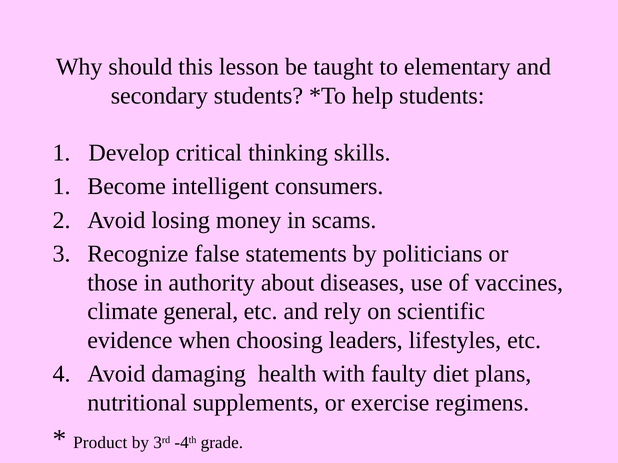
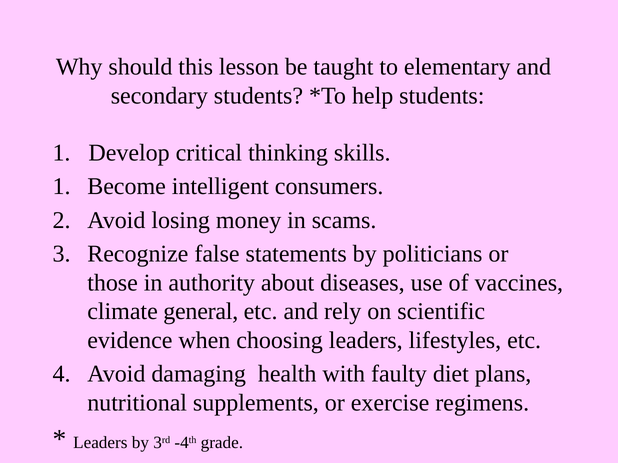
Product: Product -> Leaders (100, 443)
